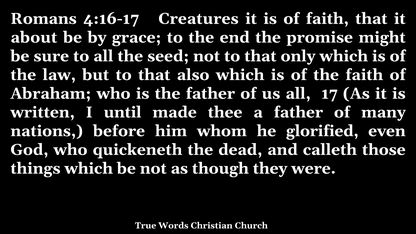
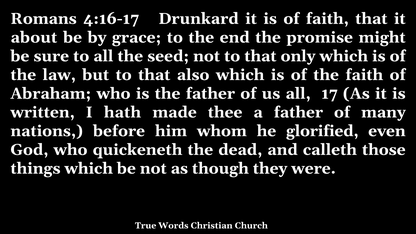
Creatures: Creatures -> Drunkard (199, 19)
until: until -> hath (122, 112)
